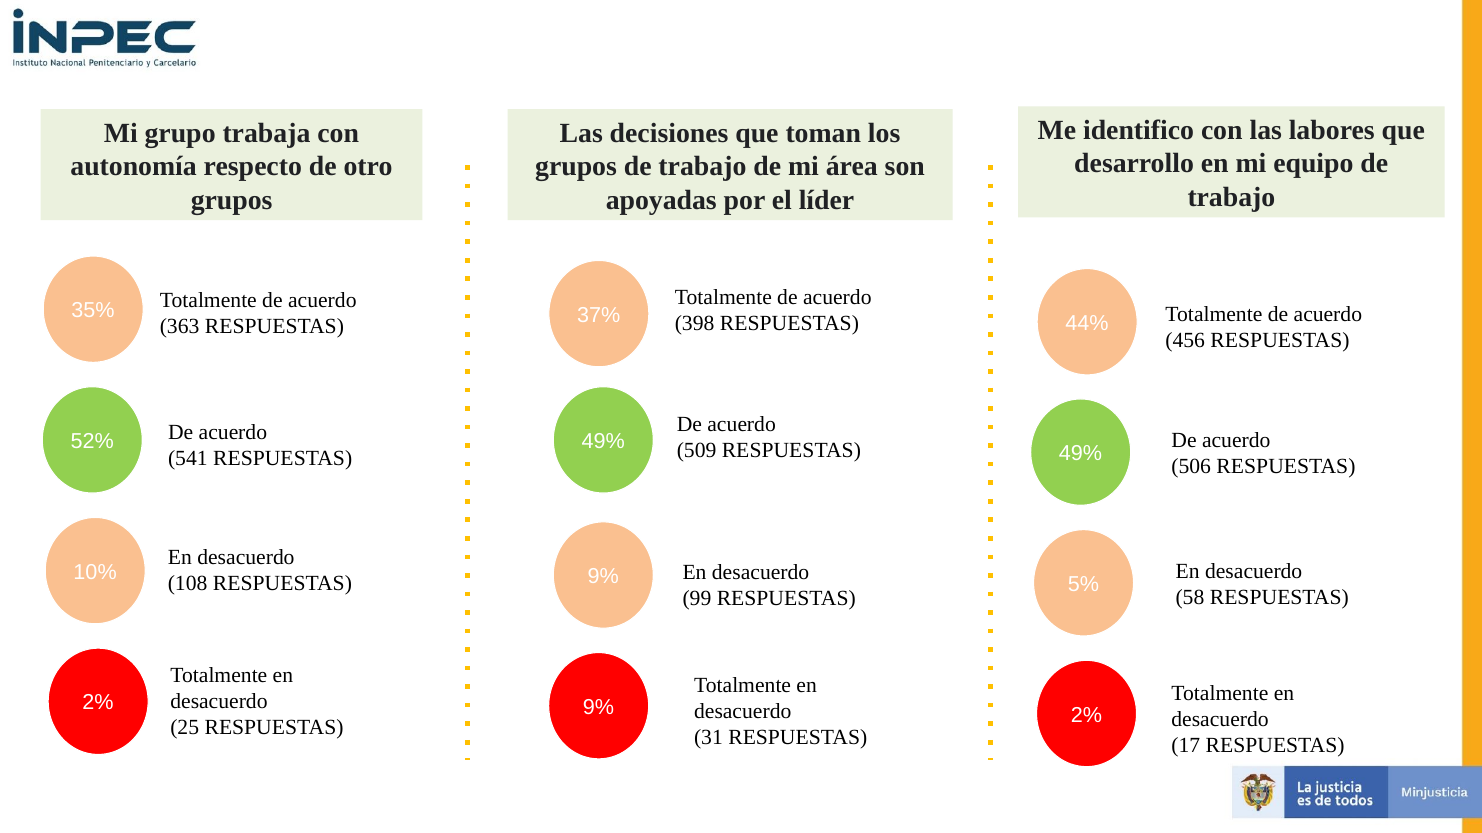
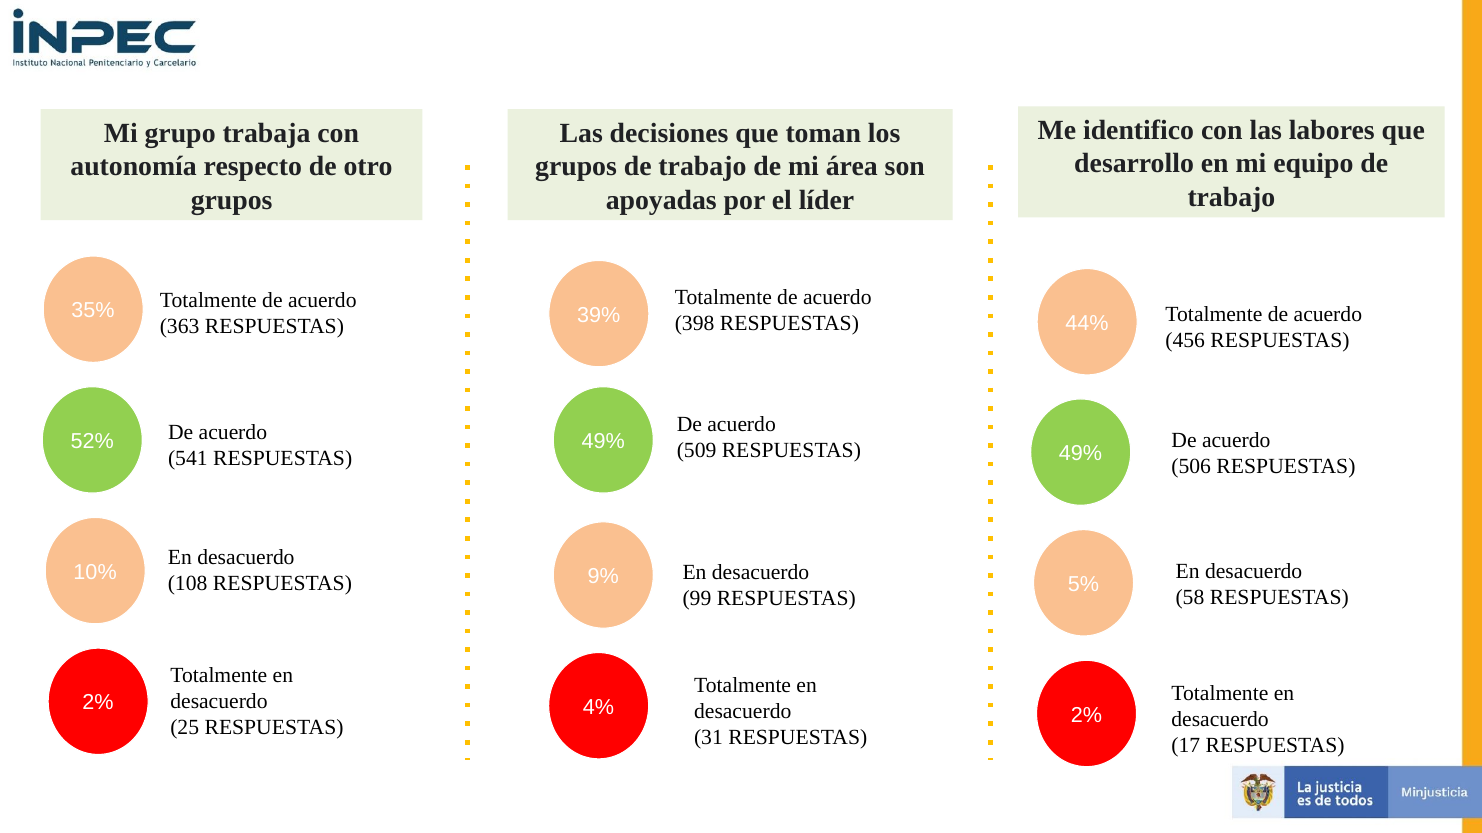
37%: 37% -> 39% (599, 315)
9%: 9% -> 4% (599, 708)
